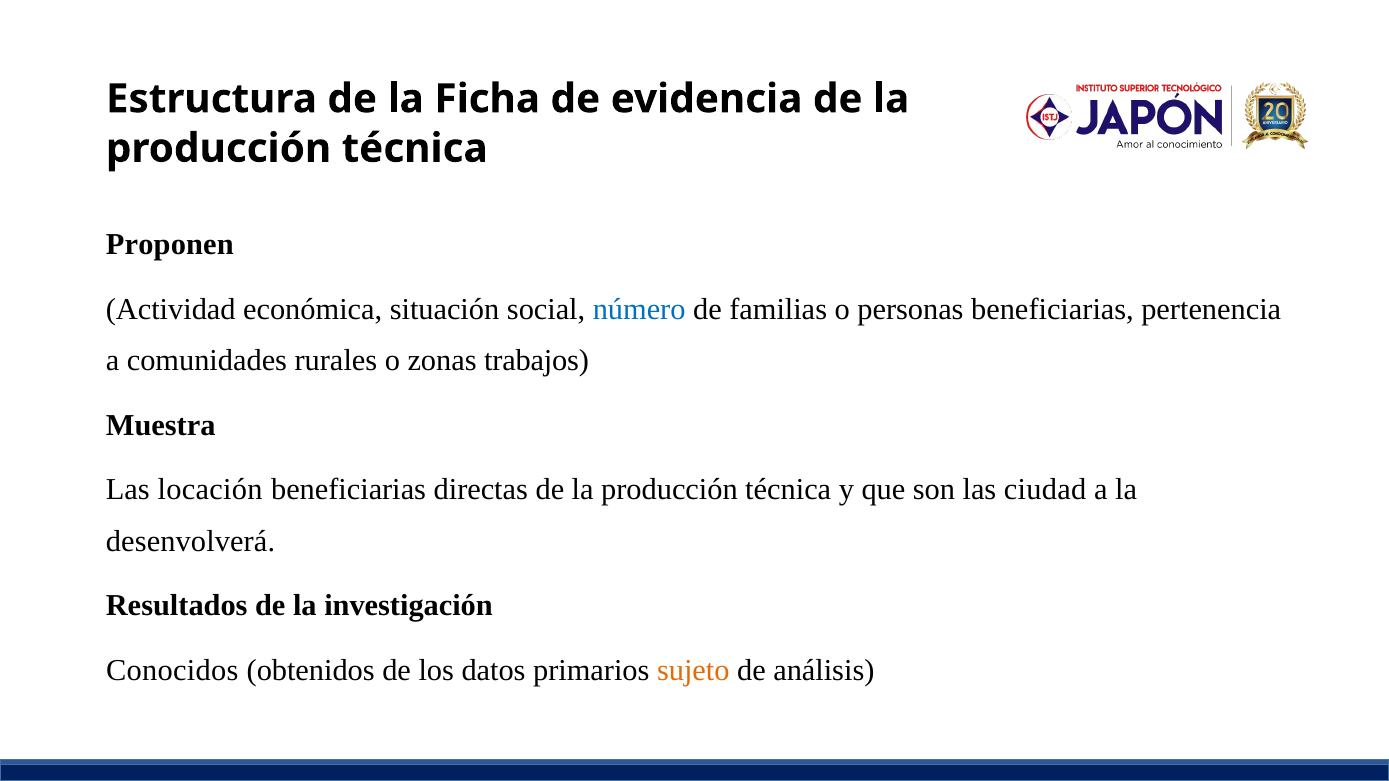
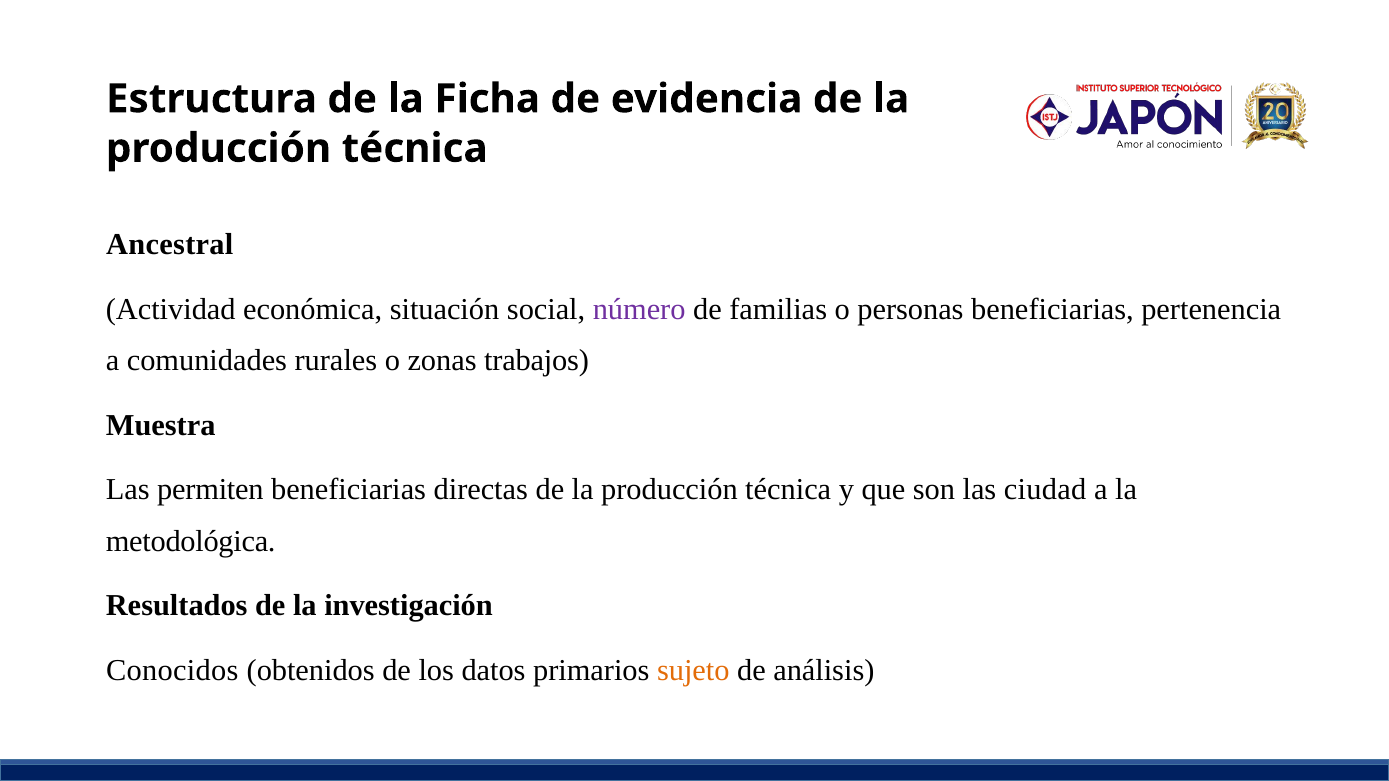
Proponen: Proponen -> Ancestral (170, 245)
número colour: blue -> purple (639, 310)
locación: locación -> permiten (210, 490)
desenvolverá: desenvolverá -> metodológica (191, 542)
